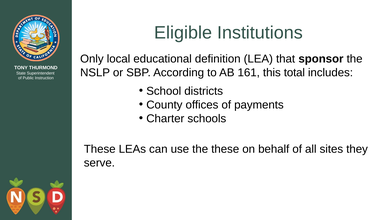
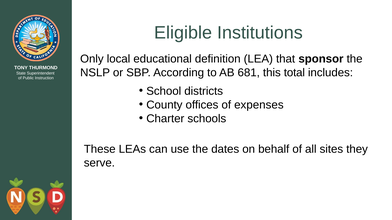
161: 161 -> 681 (249, 73)
payments: payments -> expenses (259, 105)
the these: these -> dates (225, 149)
